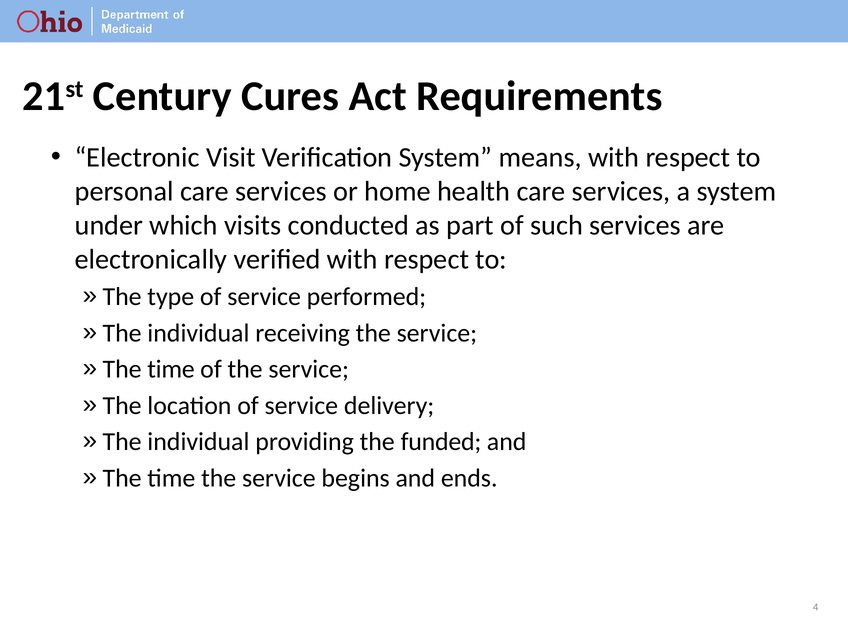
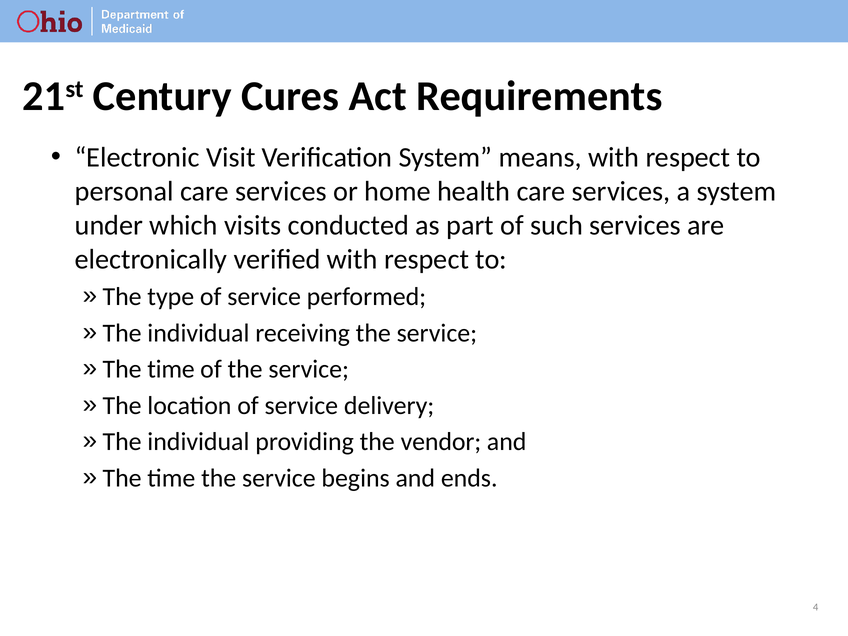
funded: funded -> vendor (441, 442)
